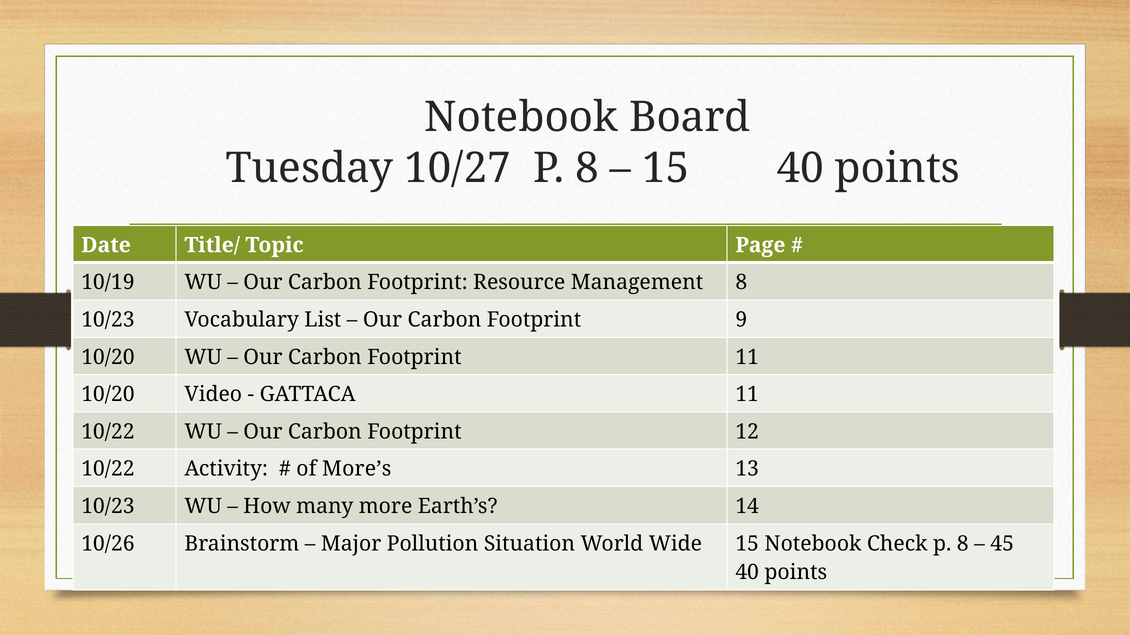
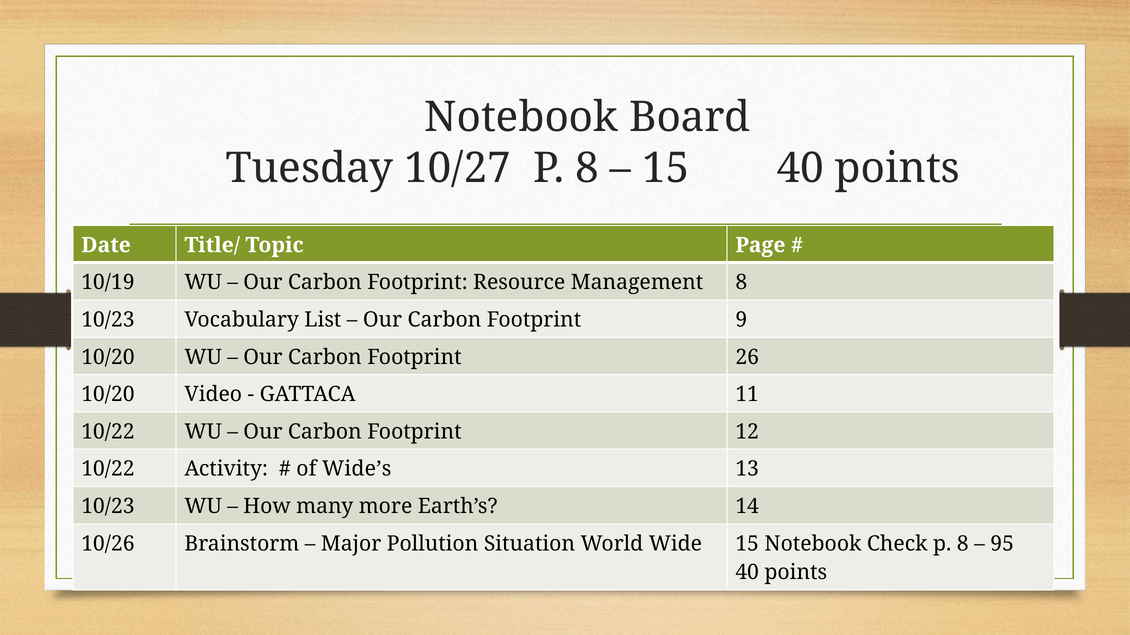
Footprint 11: 11 -> 26 (747, 357)
More’s: More’s -> Wide’s (357, 469)
45: 45 -> 95 (1002, 544)
